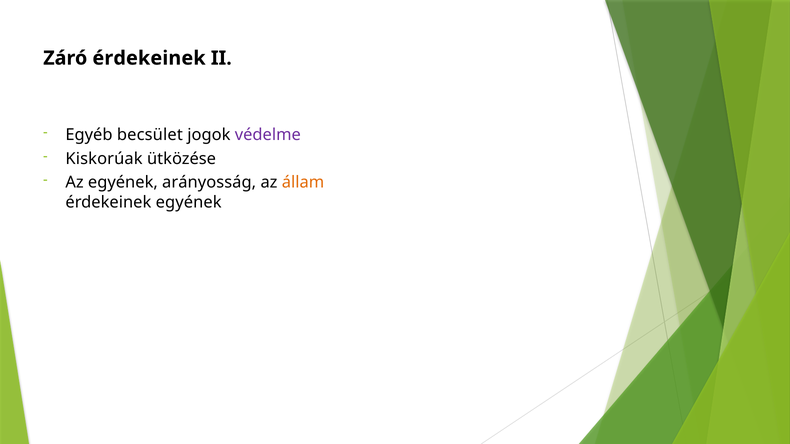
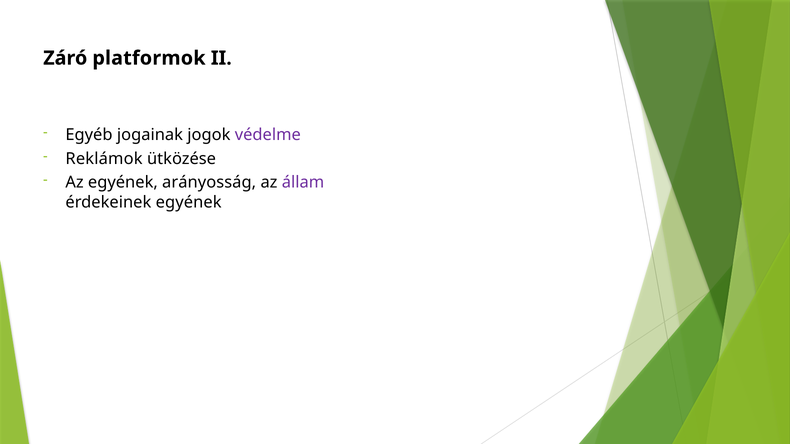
Záró érdekeinek: érdekeinek -> platformok (149, 58)
becsület: becsület -> jogainak (150, 135)
Kiskorúak: Kiskorúak -> Reklámok (104, 159)
állam colour: orange -> purple (303, 183)
